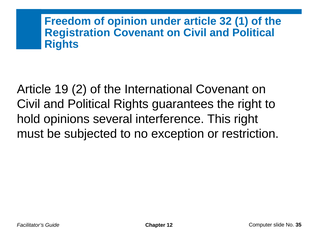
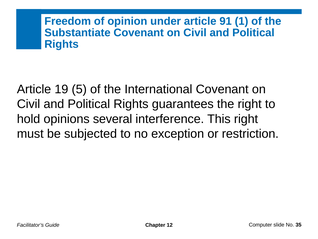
32: 32 -> 91 (226, 21)
Registration: Registration -> Substantiate (77, 33)
2: 2 -> 5 (79, 89)
